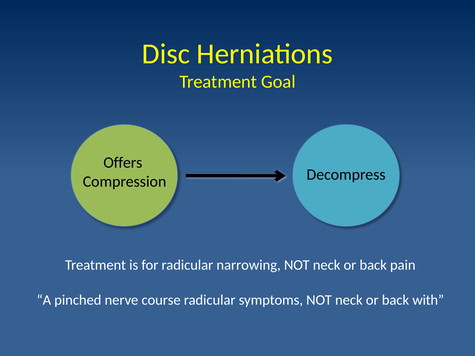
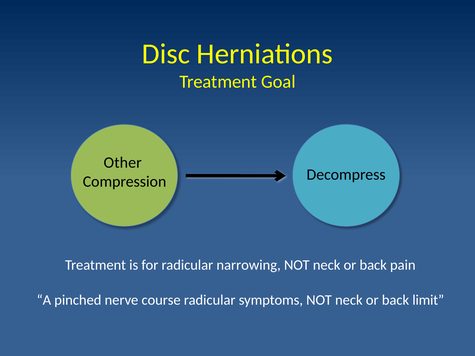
Offers: Offers -> Other (123, 163)
with: with -> limit (428, 300)
